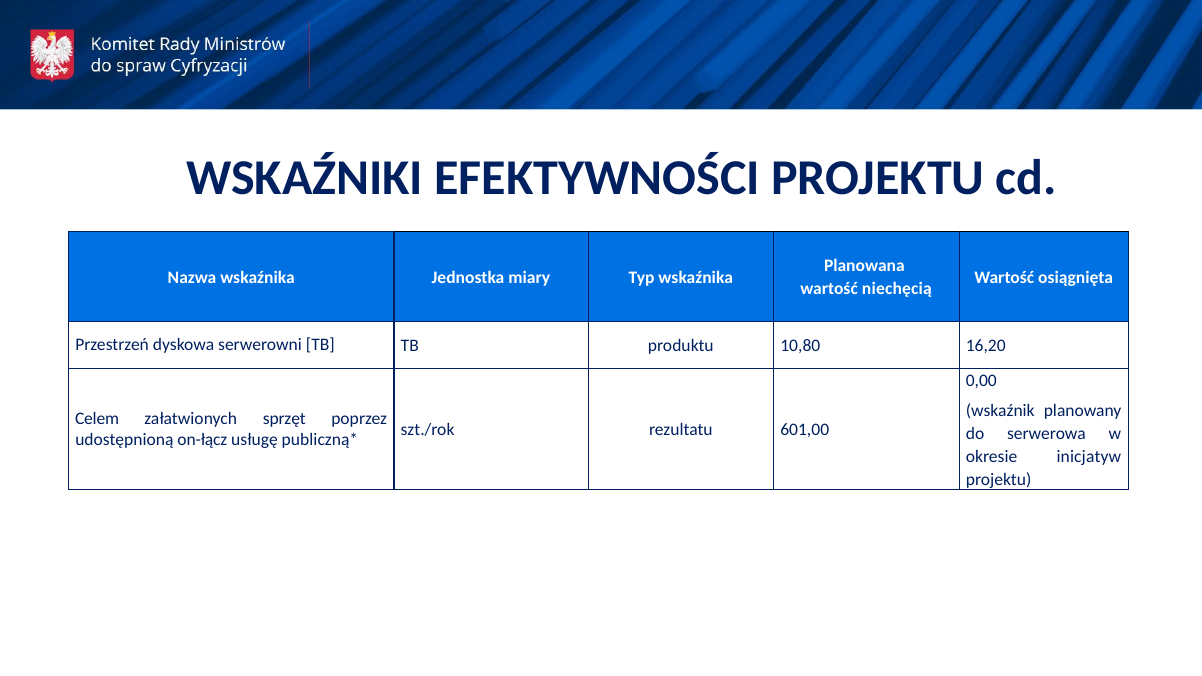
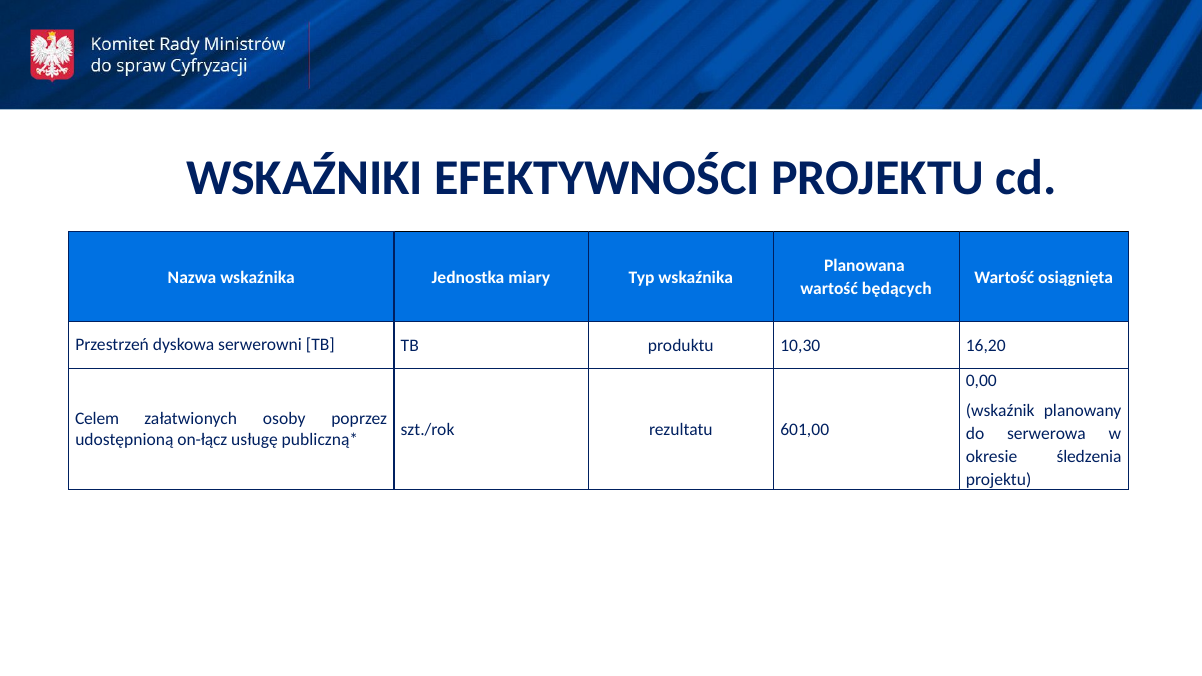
niechęcią: niechęcią -> będących (897, 289)
10,80: 10,80 -> 10,30 (800, 346)
sprzęt: sprzęt -> osoby (284, 419)
inicjatyw: inicjatyw -> śledzenia (1089, 457)
